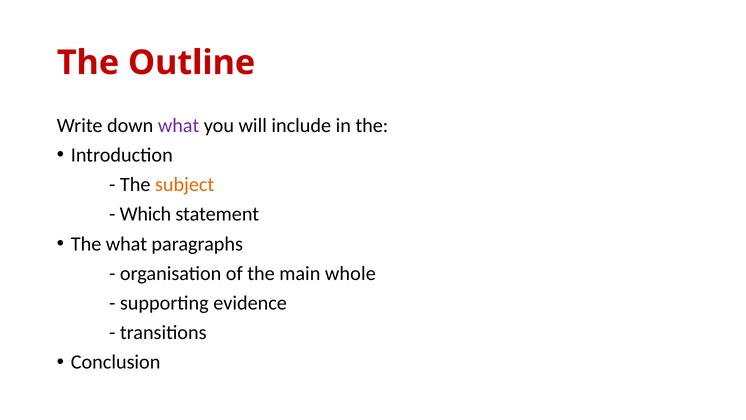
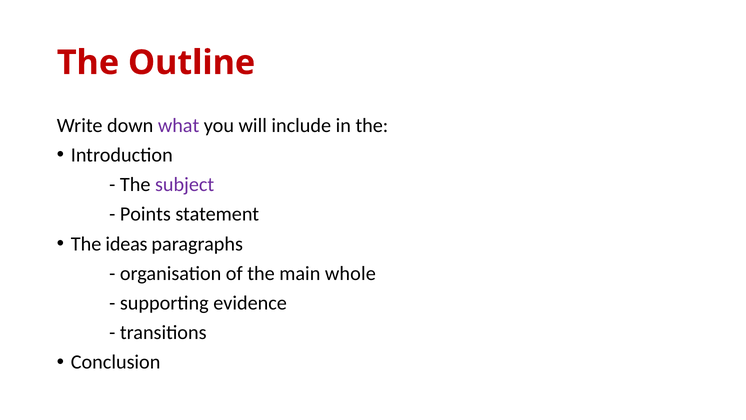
subject colour: orange -> purple (185, 184)
Which: Which -> Points (145, 214)
The what: what -> ideas (127, 244)
